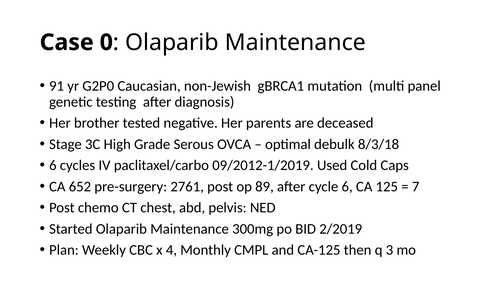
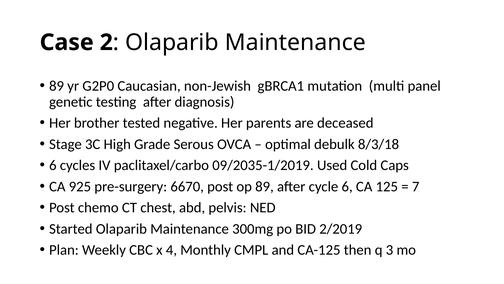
0: 0 -> 2 (106, 42)
91: 91 -> 89 (57, 86)
09/2012-1/2019: 09/2012-1/2019 -> 09/2035-1/2019 (263, 165)
652: 652 -> 925 (80, 186)
2761: 2761 -> 6670 (187, 186)
